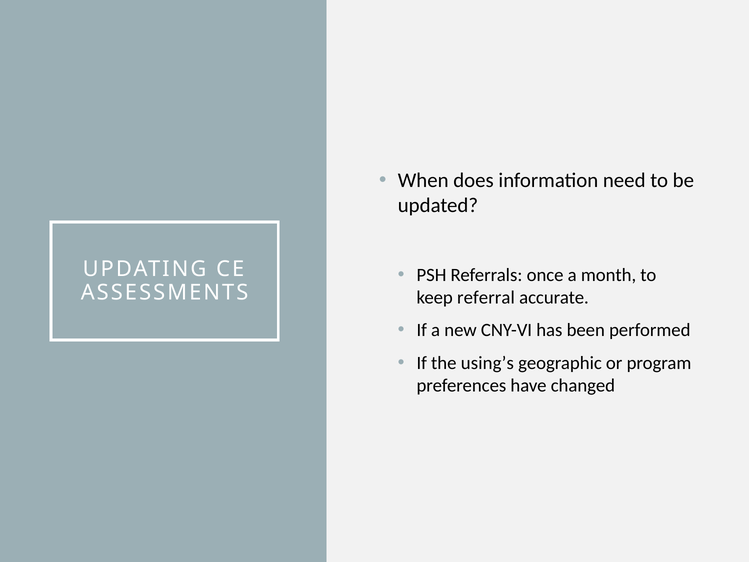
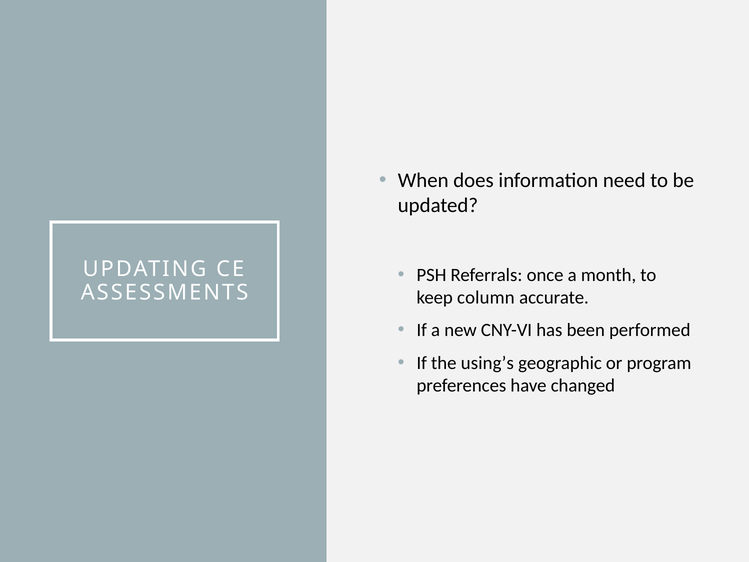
referral: referral -> column (486, 297)
